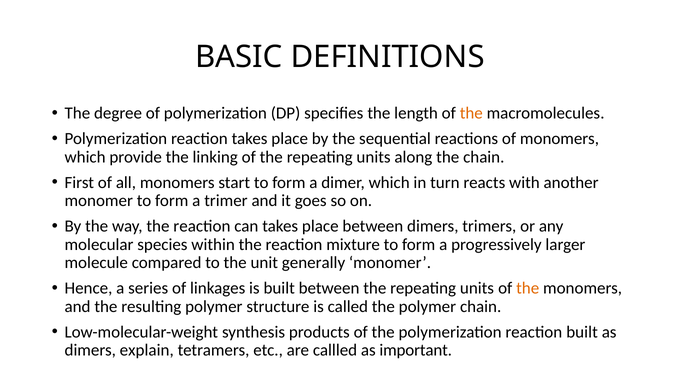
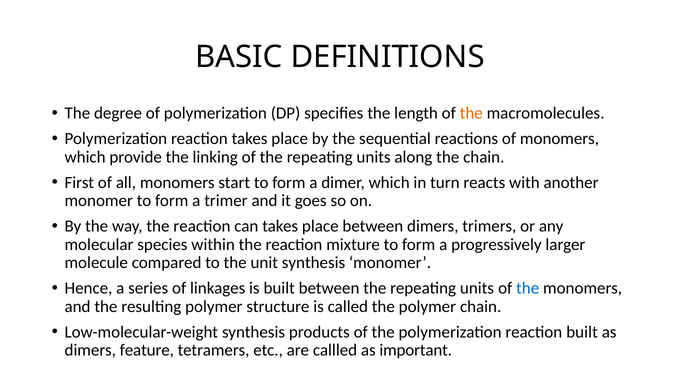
unit generally: generally -> synthesis (314, 263)
the colour: orange -> blue (528, 289)
explain: explain -> feature (147, 351)
